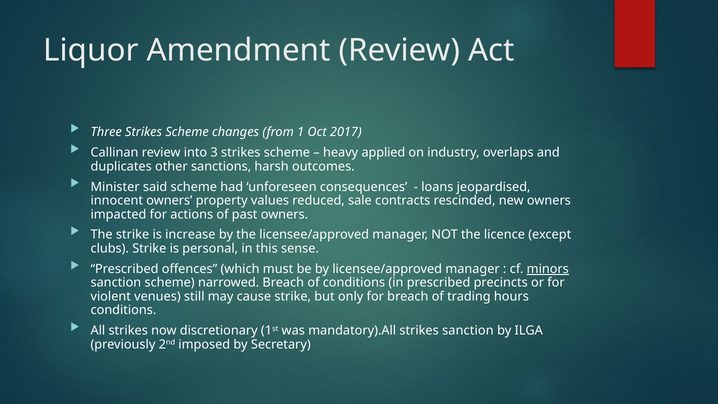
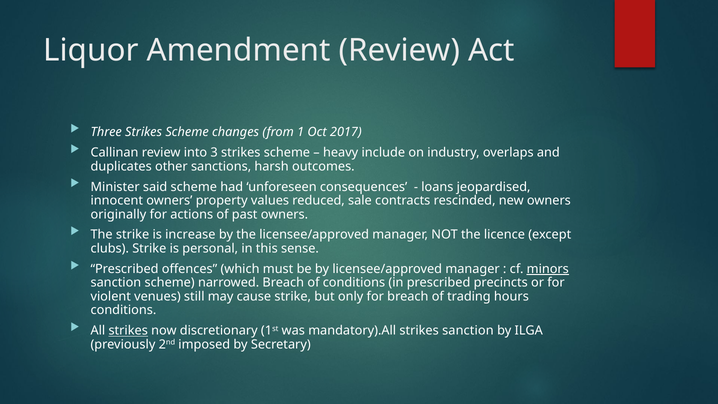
applied: applied -> include (383, 153)
impacted: impacted -> originally (118, 214)
strikes underline: none -> present (128, 331)
